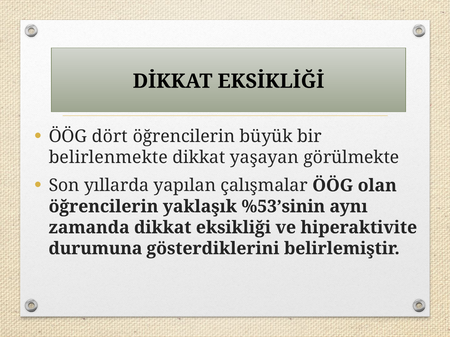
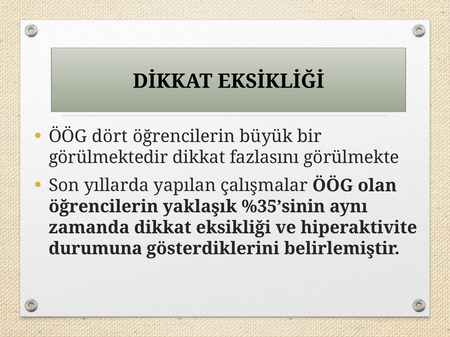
belirlenmekte: belirlenmekte -> görülmektedir (108, 158)
yaşayan: yaşayan -> fazlasını (264, 158)
%53’sinin: %53’sinin -> %35’sinin (283, 207)
